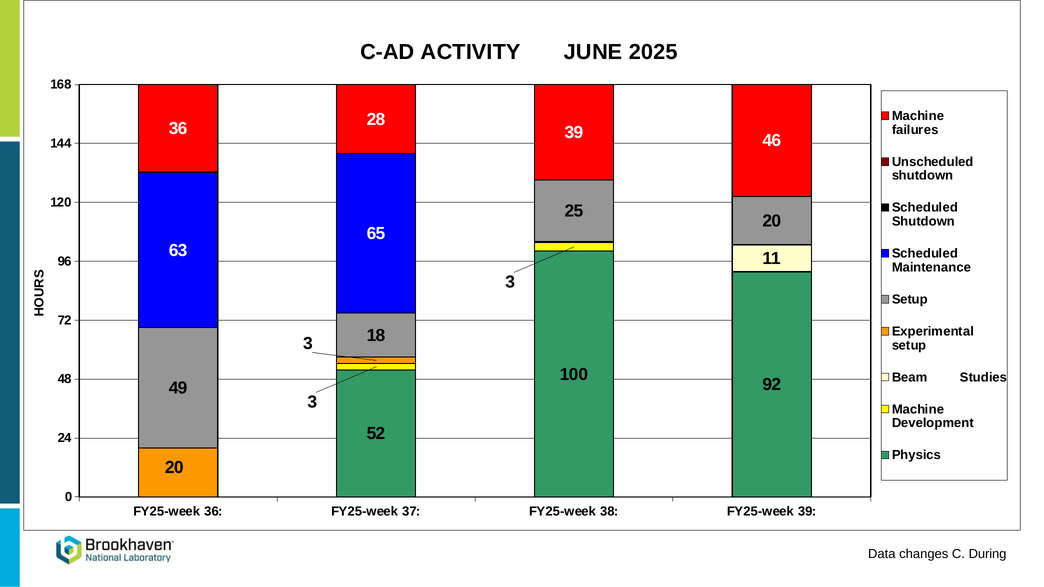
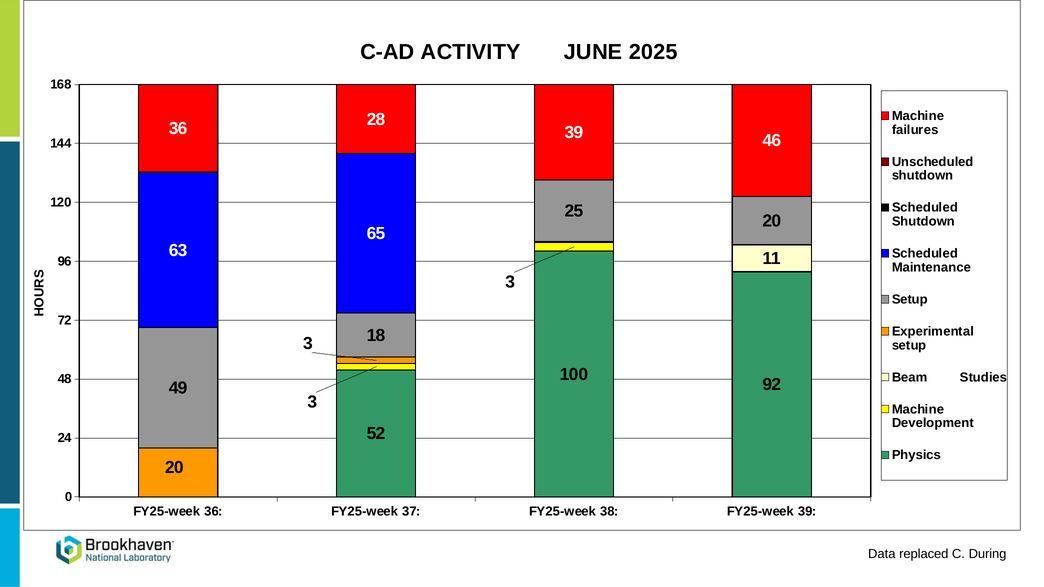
changes: changes -> replaced (924, 554)
